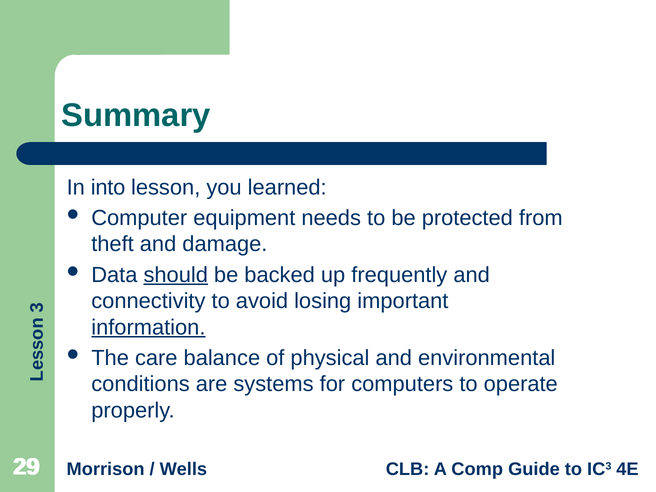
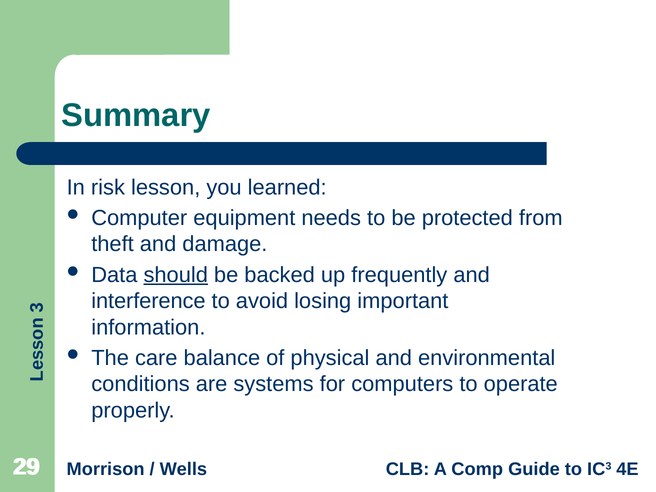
into: into -> risk (108, 187)
connectivity: connectivity -> interference (148, 301)
information underline: present -> none (148, 327)
